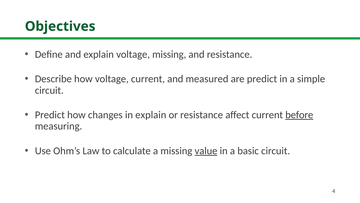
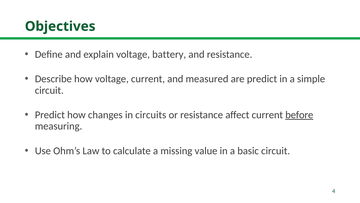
voltage missing: missing -> battery (169, 54)
in explain: explain -> circuits (151, 115)
value underline: present -> none (206, 150)
